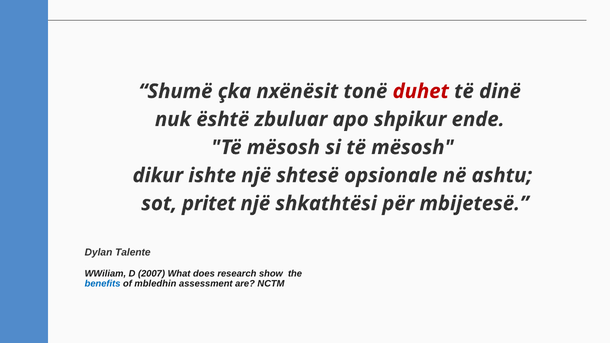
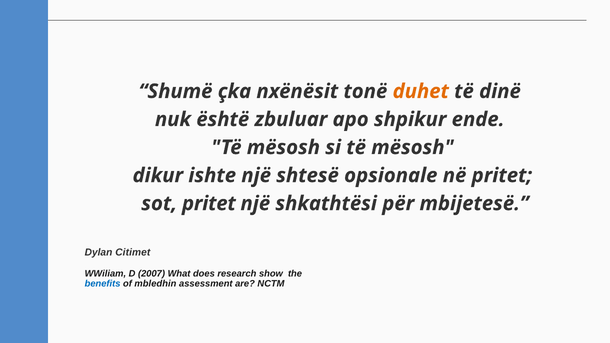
duhet colour: red -> orange (421, 91)
në ashtu: ashtu -> pritet (502, 176)
Talente: Talente -> Citimet (133, 252)
